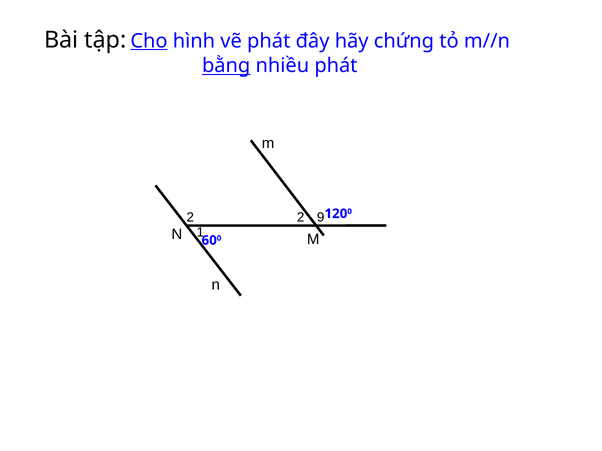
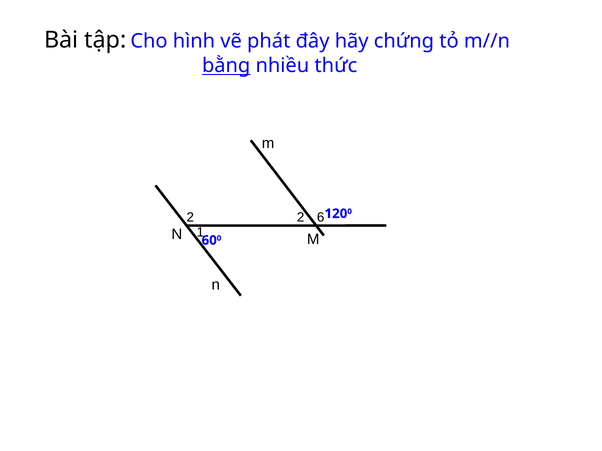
Cho underline: present -> none (149, 41)
nhiều phát: phát -> thức (336, 66)
9: 9 -> 6 (321, 217)
